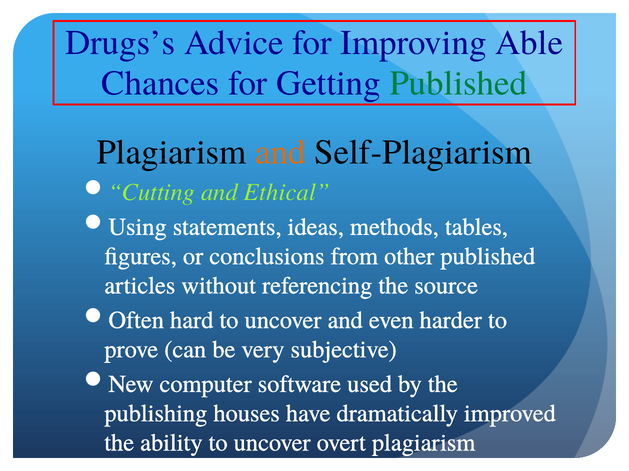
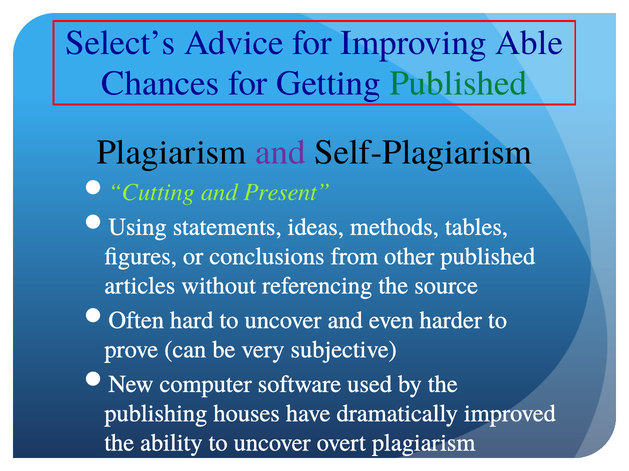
Drugs’s: Drugs’s -> Select’s (120, 43)
and colour: orange -> purple (280, 152)
Ethical: Ethical -> Present (287, 193)
